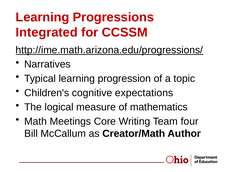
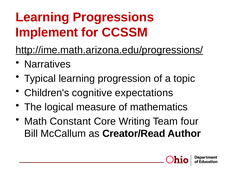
Integrated: Integrated -> Implement (47, 32)
Meetings: Meetings -> Constant (70, 121)
Creator/Math: Creator/Math -> Creator/Read (134, 133)
